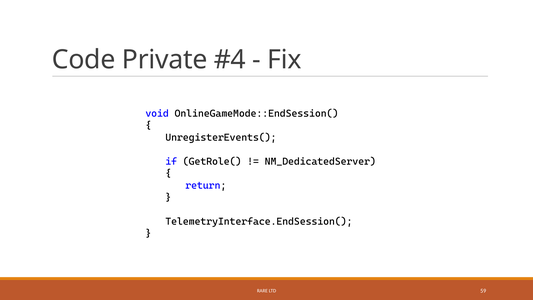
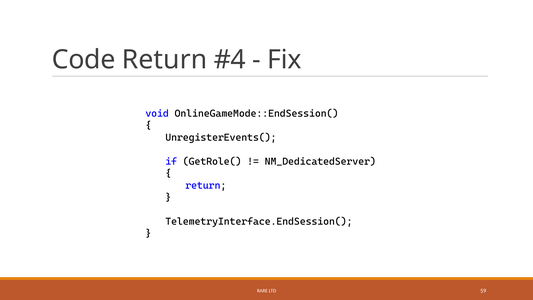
Code Private: Private -> Return (165, 60)
